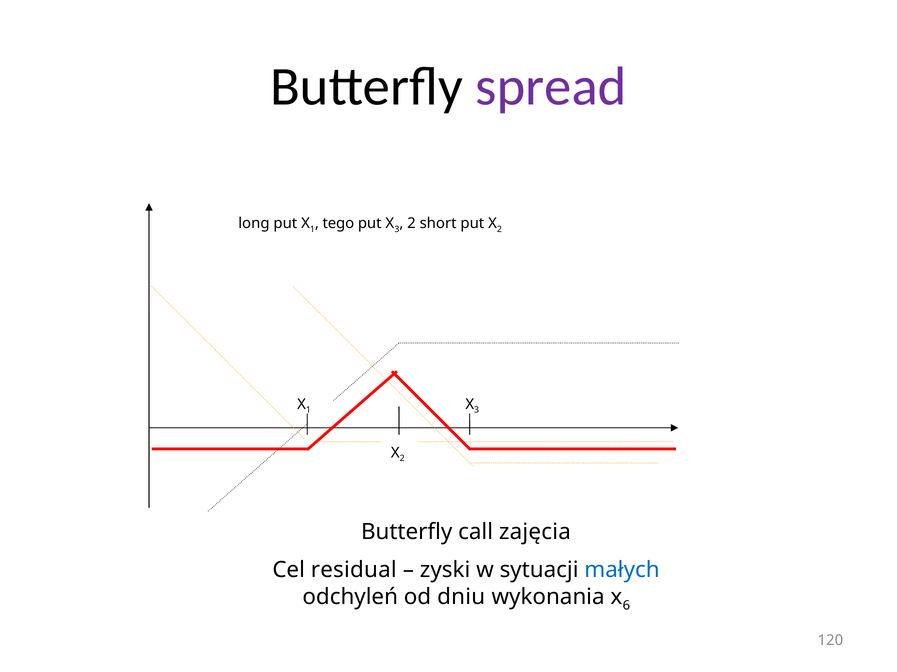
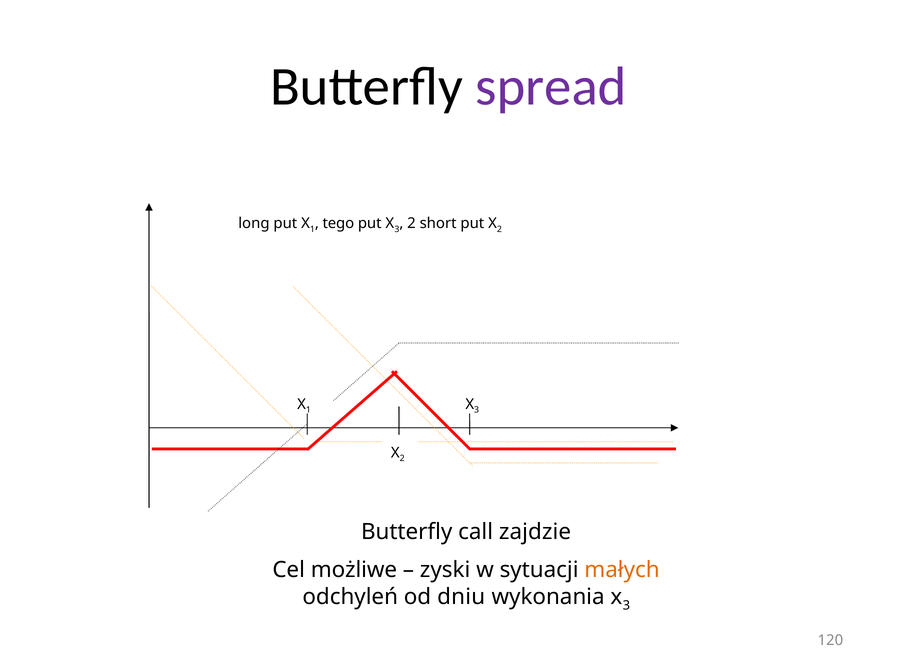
zajęcia: zajęcia -> zajdzie (535, 532)
residual: residual -> możliwe (354, 571)
małych colour: blue -> orange (622, 571)
6: 6 -> 3 (626, 606)
